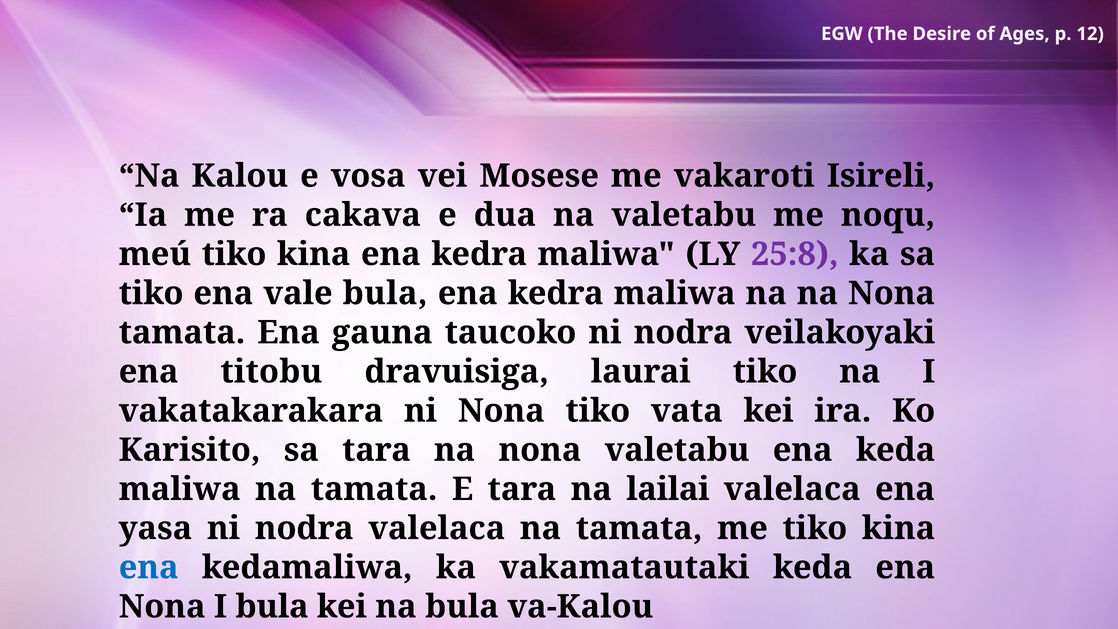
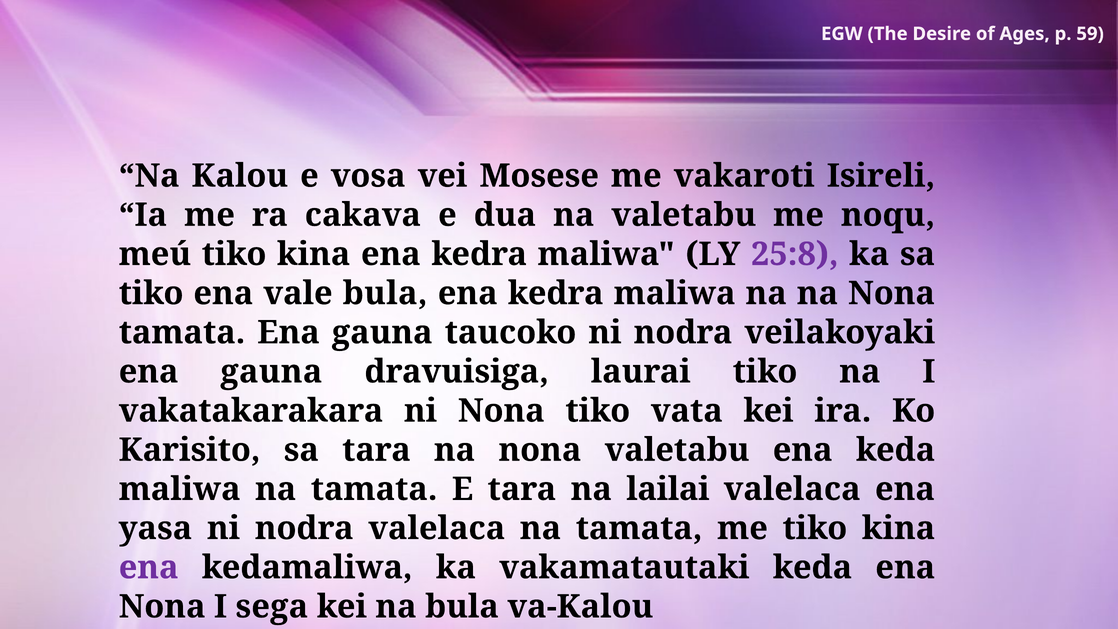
12: 12 -> 59 (1090, 34)
titobu: titobu -> gauna (271, 372)
ena colour: blue -> purple (149, 567)
I bula: bula -> sega (272, 607)
